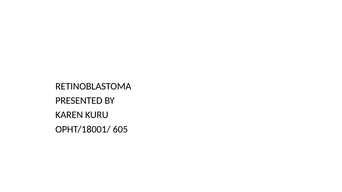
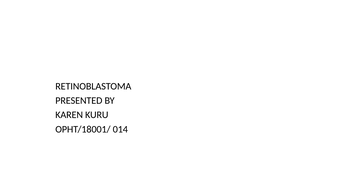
605: 605 -> 014 (120, 130)
